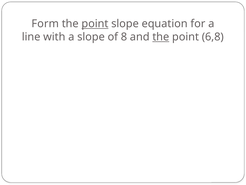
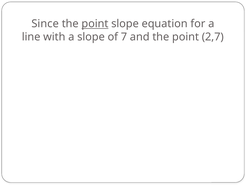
Form: Form -> Since (45, 24)
8: 8 -> 7 (124, 37)
the underline: present -> none (161, 37)
6,8: 6,8 -> 2,7 (213, 37)
